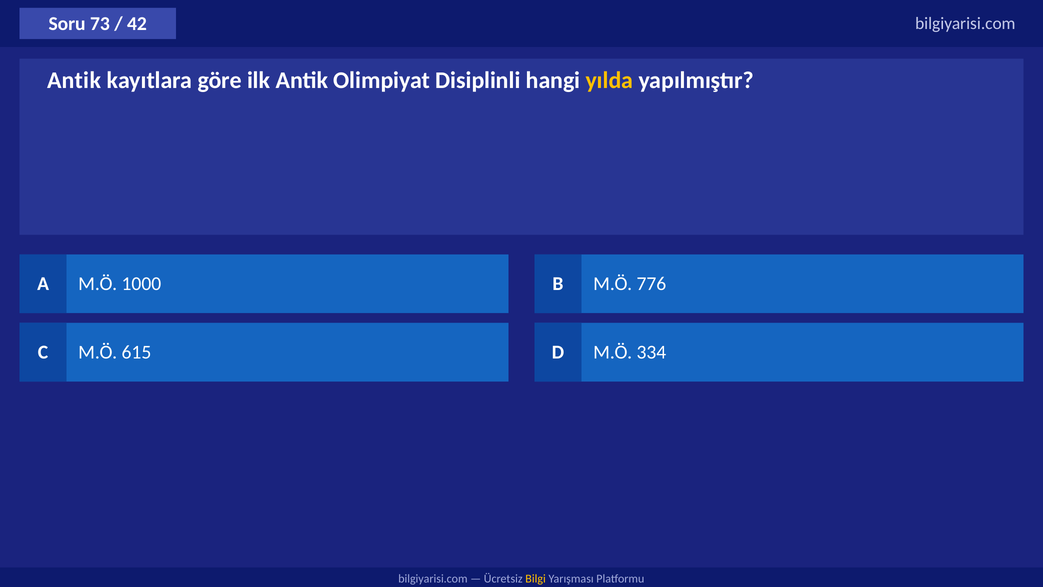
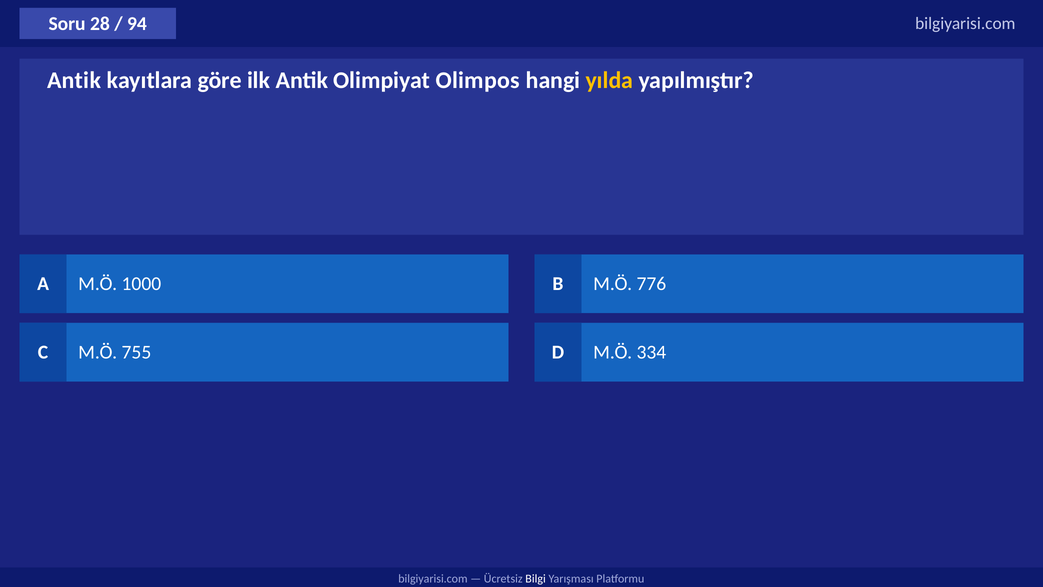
73: 73 -> 28 (100, 24)
42: 42 -> 94 (137, 24)
Disiplinli: Disiplinli -> Olimpos (478, 80)
615: 615 -> 755 (136, 352)
Bilgi colour: yellow -> white (536, 579)
